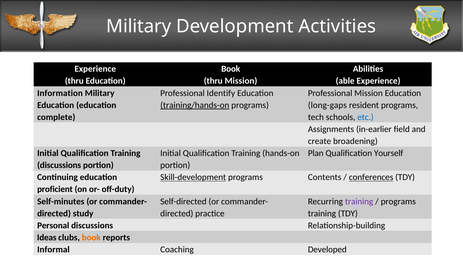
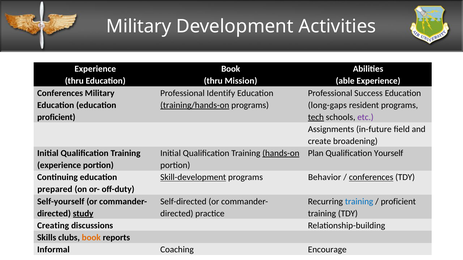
Information: Information -> Conferences (60, 93)
Professional Mission: Mission -> Success (369, 93)
complete: complete -> proficient (56, 117)
tech underline: none -> present (316, 117)
etc colour: blue -> purple (365, 117)
in-earlier: in-earlier -> in-future (374, 129)
hands-on underline: none -> present (281, 153)
discussions: discussions -> experience (59, 166)
Contents: Contents -> Behavior (325, 178)
proficient: proficient -> prepared (55, 190)
Self-minutes: Self-minutes -> Self-yourself (61, 202)
training colour: purple -> blue (359, 202)
programs: programs -> proficient (398, 202)
study underline: none -> present (83, 214)
Personal: Personal -> Creating (53, 226)
Ideas: Ideas -> Skills (47, 238)
Developed: Developed -> Encourage (327, 250)
